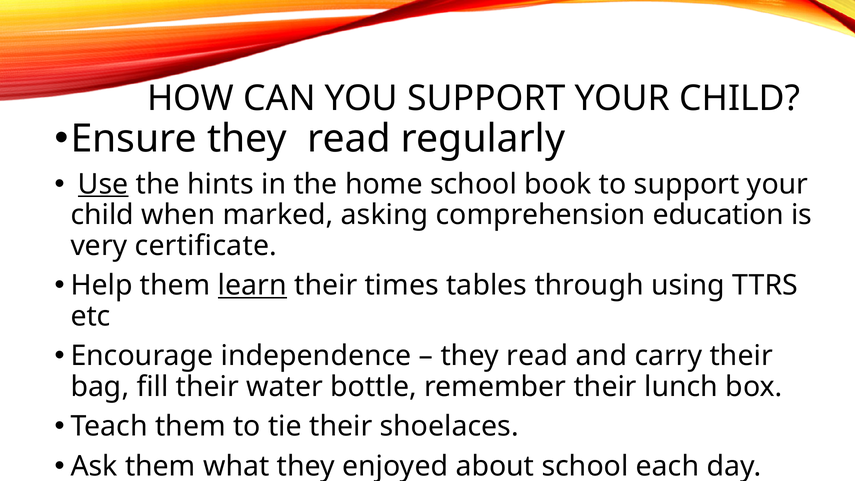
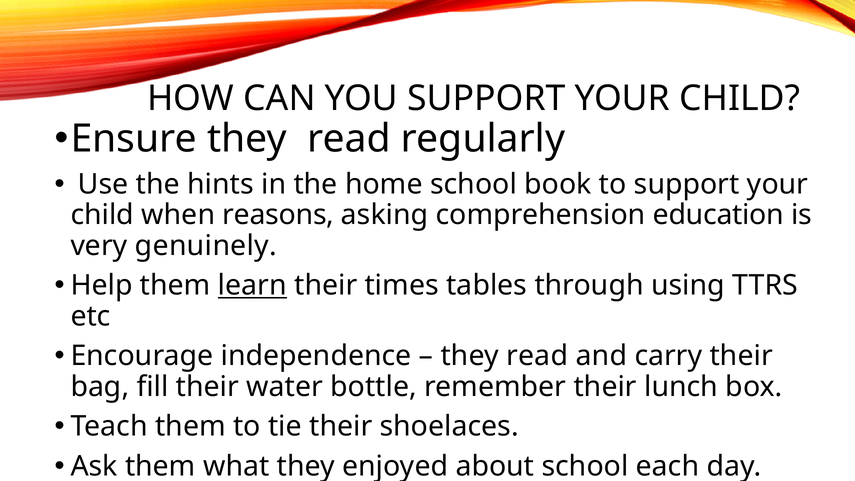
Use underline: present -> none (103, 184)
marked: marked -> reasons (278, 215)
certificate: certificate -> genuinely (206, 246)
